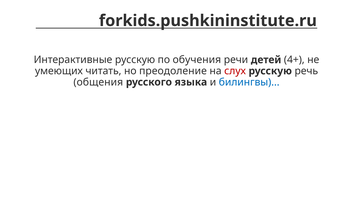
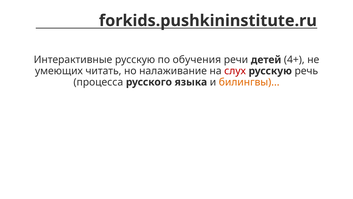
преодоление: преодоление -> налаживание (173, 71)
общения: общения -> процесса (98, 82)
билингвы colour: blue -> orange (249, 82)
